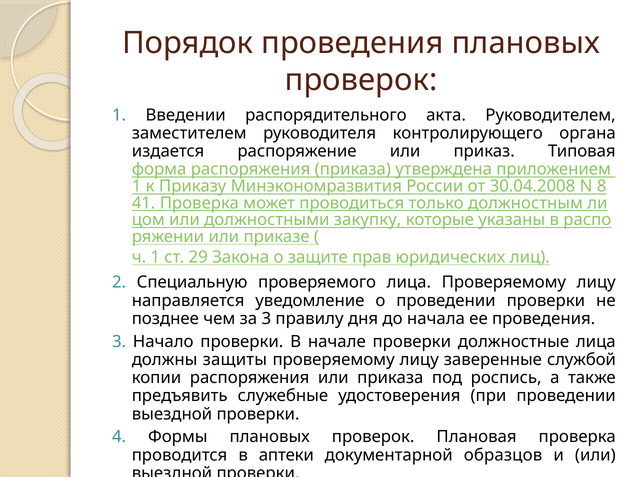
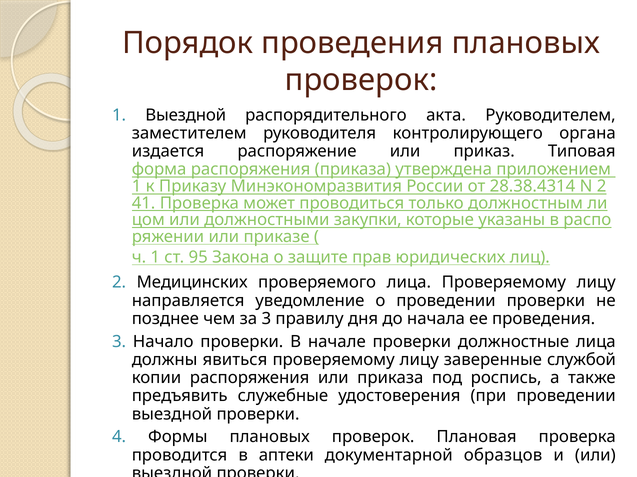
1 Введении: Введении -> Выездной (186, 115)
30.04.2008: 30.04.2008 -> 28.38.4314 (532, 187)
N 8: 8 -> 2 (602, 187)
закупку: закупку -> закупки (368, 220)
29: 29 -> 95 (198, 257)
Специальную: Специальную -> Медицинских (192, 283)
защиты: защиты -> явиться (235, 360)
